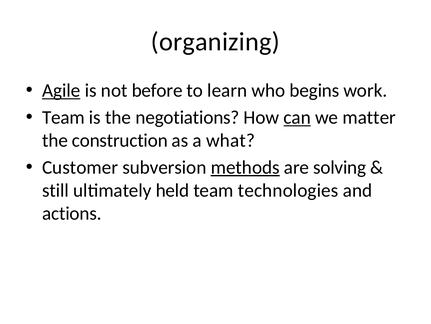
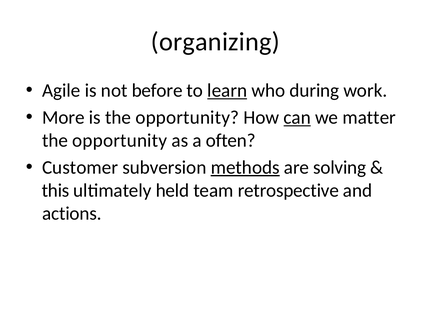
Agile underline: present -> none (61, 90)
learn underline: none -> present (227, 90)
begins: begins -> during (314, 90)
Team: Team -> More (63, 117)
is the negotiations: negotiations -> opportunity (187, 117)
construction: construction -> opportunity (120, 140)
what: what -> often (231, 140)
still: still -> this (56, 190)
technologies: technologies -> retrospective (288, 190)
